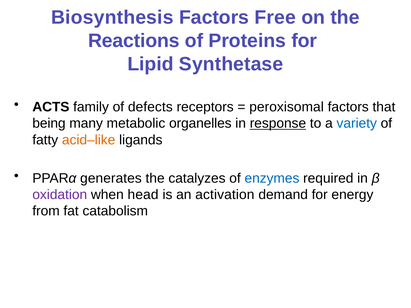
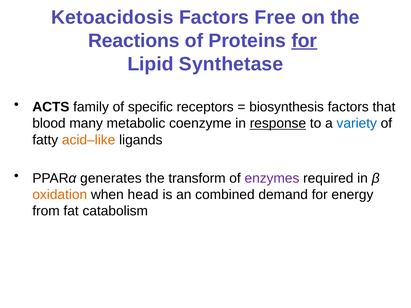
Biosynthesis: Biosynthesis -> Ketoacidosis (112, 17)
for underline: none -> present (304, 41)
defects: defects -> specific (150, 107)
peroxisomal: peroxisomal -> biosynthesis (287, 107)
being: being -> blood (49, 124)
organelles: organelles -> coenzyme (200, 124)
catalyzes: catalyzes -> transform (197, 178)
enzymes colour: blue -> purple (272, 178)
oxidation colour: purple -> orange (60, 195)
activation: activation -> combined (225, 195)
